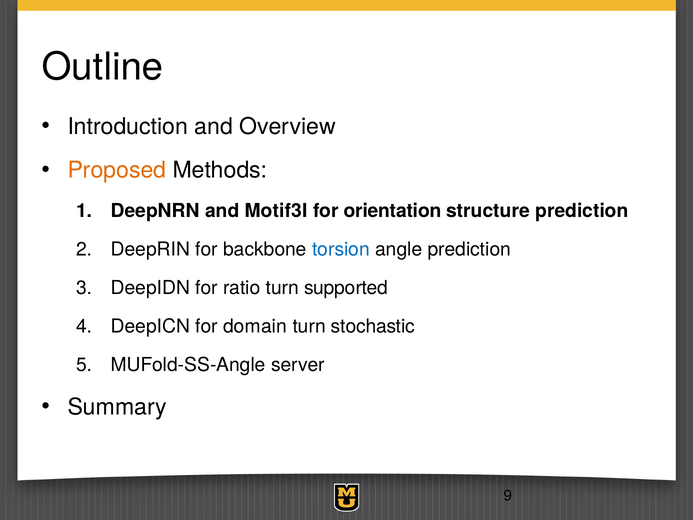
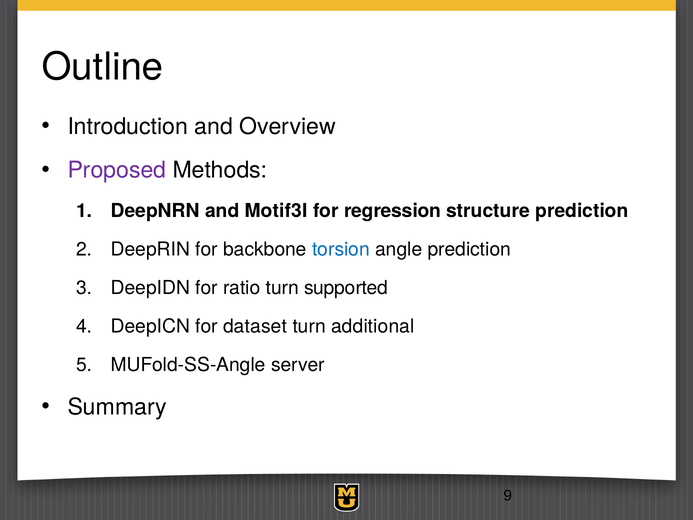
Proposed colour: orange -> purple (117, 170)
orientation: orientation -> regression (393, 211)
domain: domain -> dataset (255, 326)
stochastic: stochastic -> additional (373, 326)
